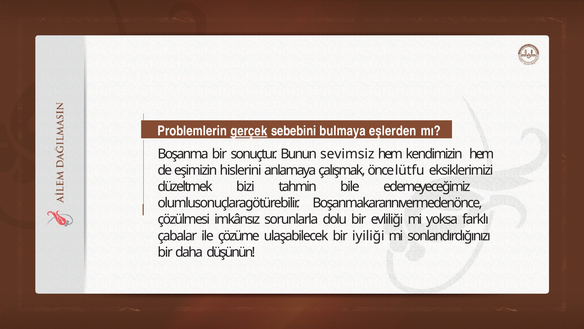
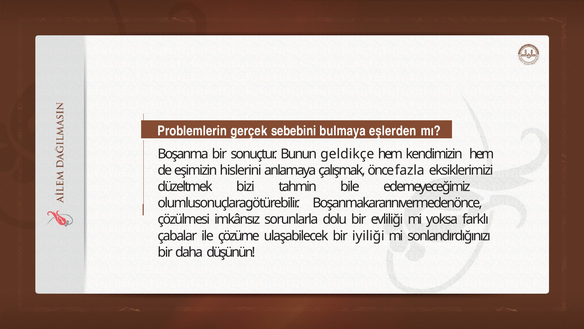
gerçek underline: present -> none (249, 131)
sevimsiz: sevimsiz -> geldikçe (347, 154)
lütfu: lütfu -> fazla (410, 170)
